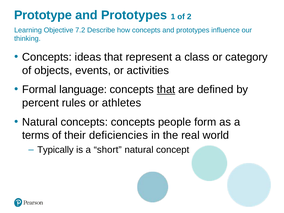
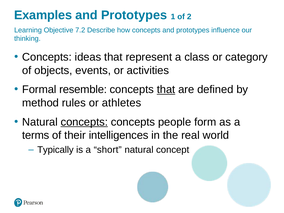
Prototype: Prototype -> Examples (43, 15)
language: language -> resemble (83, 90)
percent: percent -> method (41, 103)
concepts underline: none -> present (84, 122)
deficiencies: deficiencies -> intelligences (119, 135)
